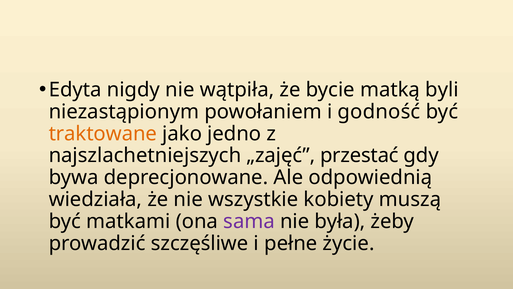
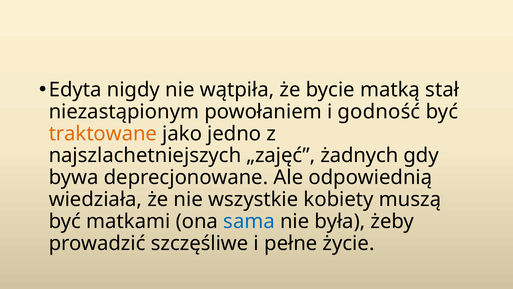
byli: byli -> stał (442, 90)
przestać: przestać -> żadnych (359, 155)
sama colour: purple -> blue (249, 221)
